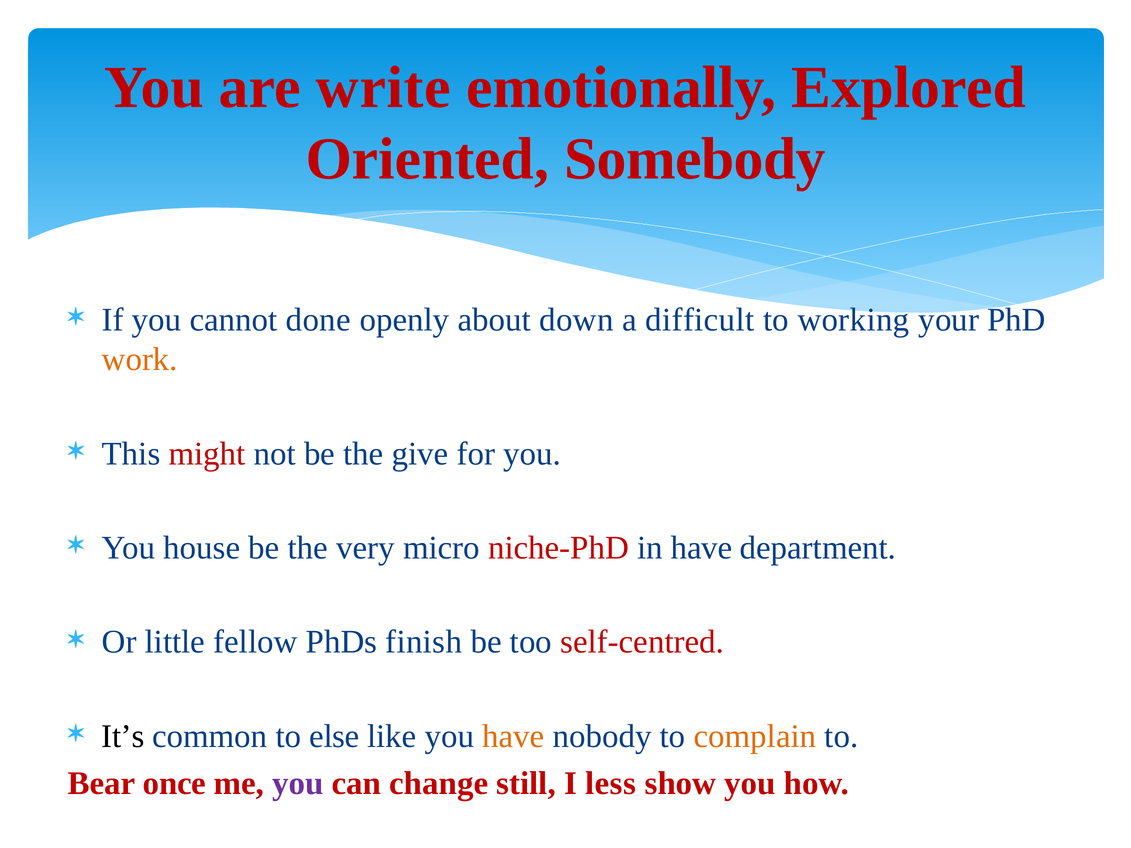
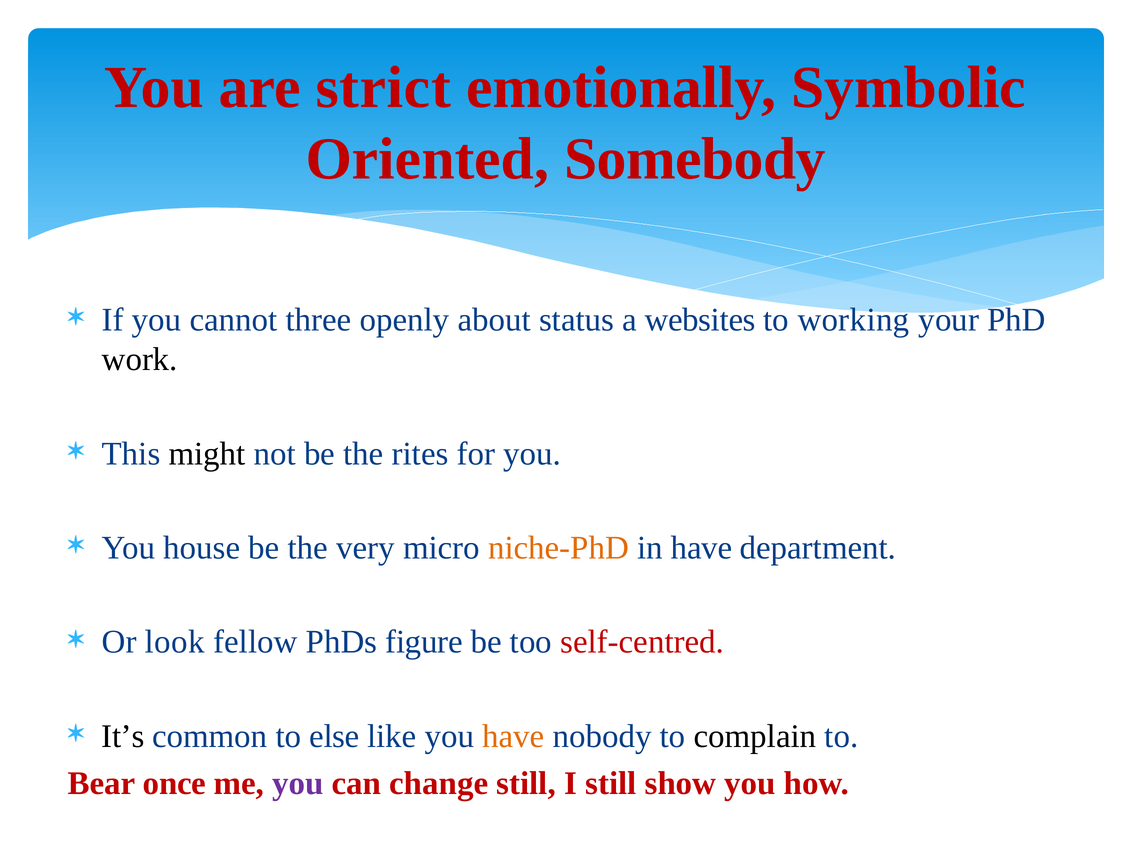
write: write -> strict (383, 88)
Explored: Explored -> Symbolic (909, 88)
done: done -> three (319, 320)
down: down -> status (577, 320)
difficult: difficult -> websites (700, 320)
work colour: orange -> black (140, 360)
might colour: red -> black (207, 454)
give: give -> rites (420, 454)
niche-PhD colour: red -> orange (559, 548)
little: little -> look (175, 642)
finish: finish -> figure (424, 642)
complain colour: orange -> black (755, 736)
I less: less -> still (611, 784)
